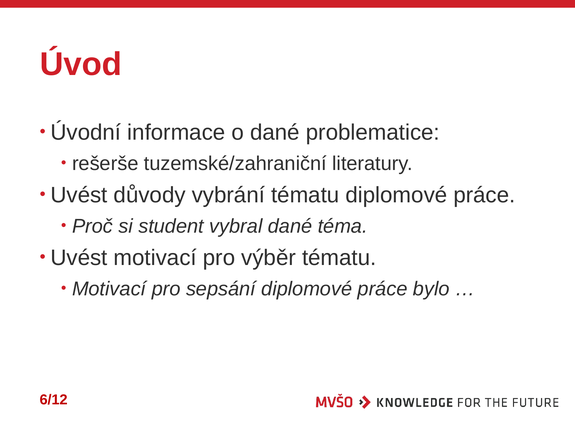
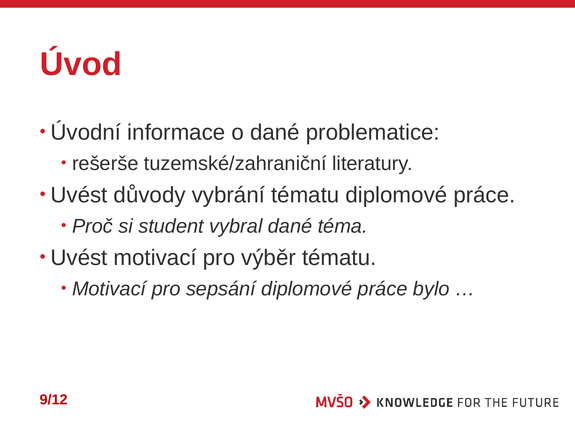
6/12: 6/12 -> 9/12 (54, 400)
